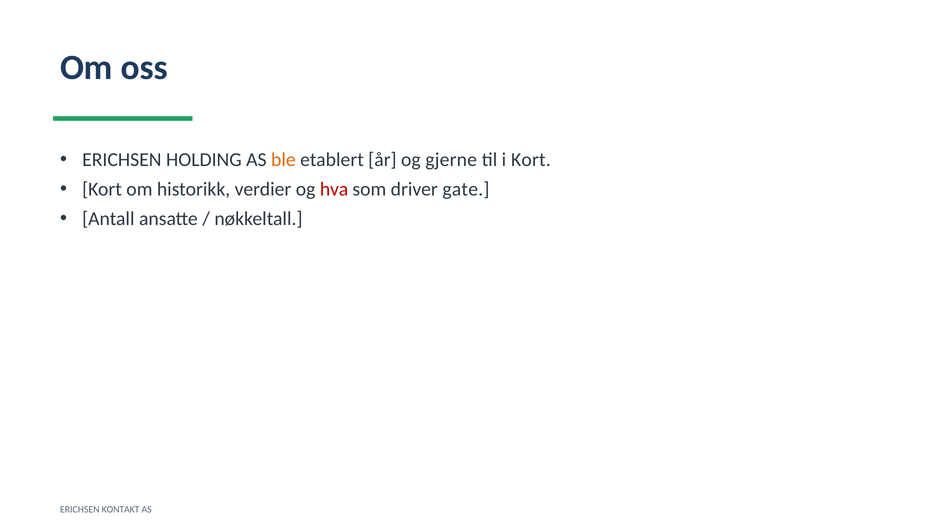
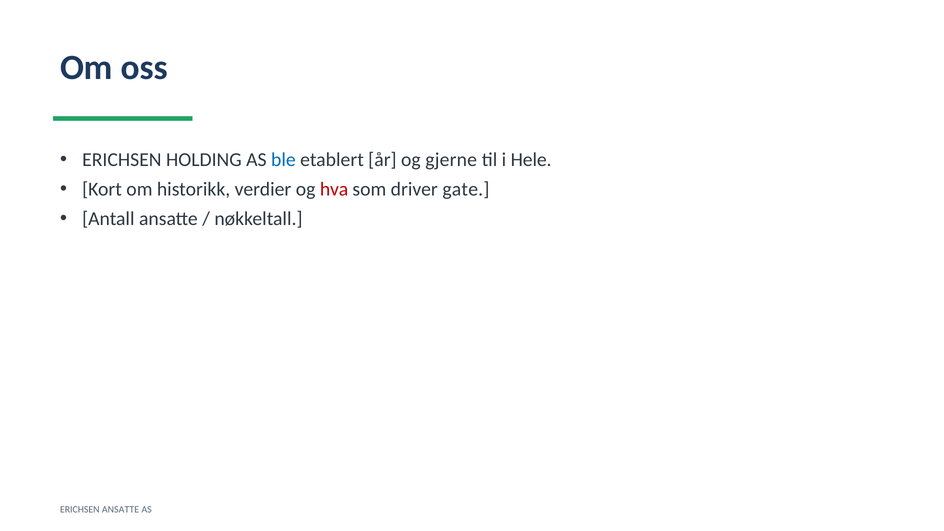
ble colour: orange -> blue (283, 160)
i Kort: Kort -> Hele (531, 160)
ERICHSEN KONTAKT: KONTAKT -> ANSATTE (120, 509)
